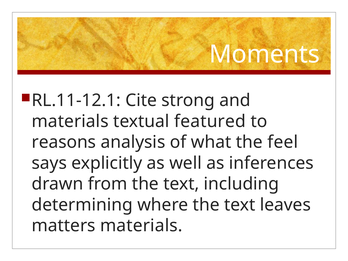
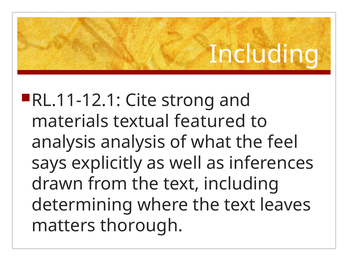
Moments: Moments -> Including (264, 54)
reasons: reasons -> analysis (64, 142)
matters materials: materials -> thorough (141, 226)
